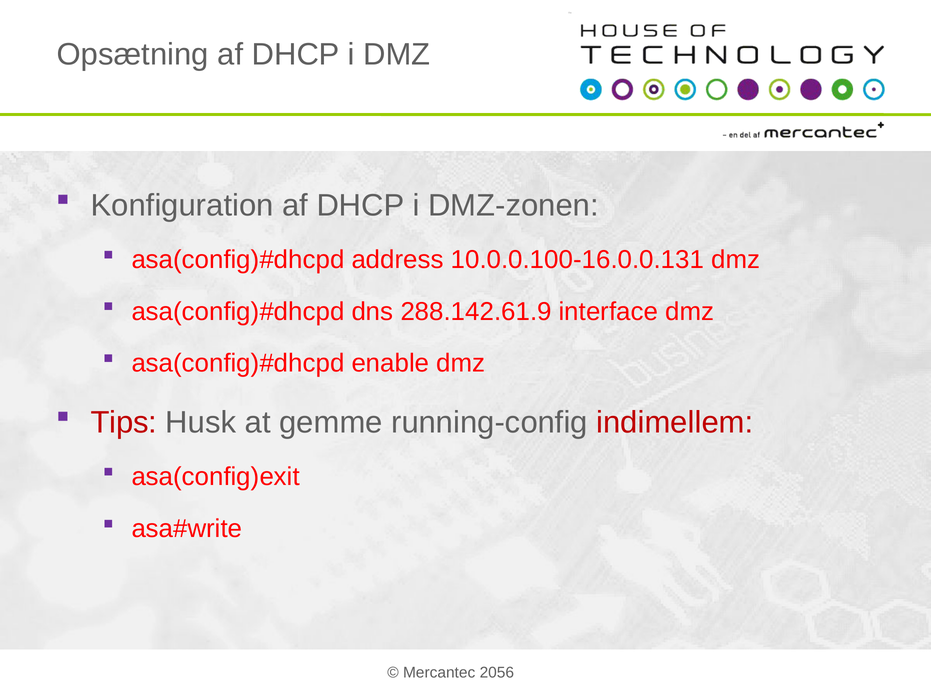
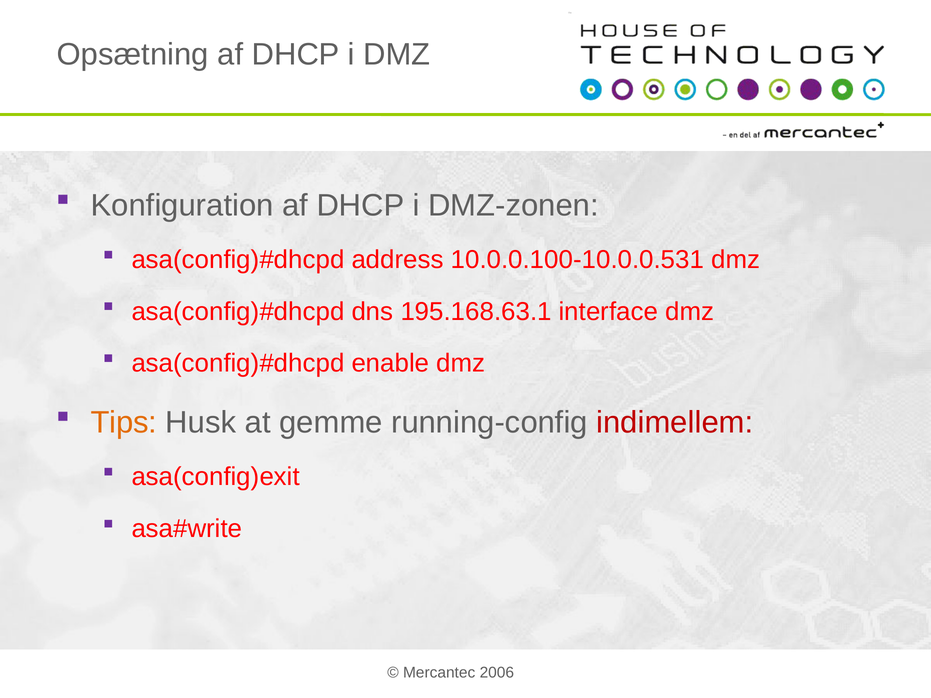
10.0.0.100-16.0.0.131: 10.0.0.100-16.0.0.131 -> 10.0.0.100-10.0.0.531 (577, 260)
288.142.61.9: 288.142.61.9 -> 195.168.63.1 (476, 312)
Tips colour: red -> orange (124, 423)
2056: 2056 -> 2006 (497, 673)
